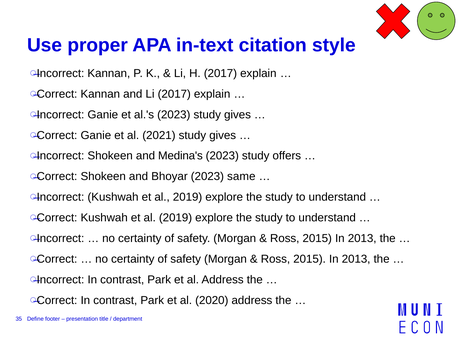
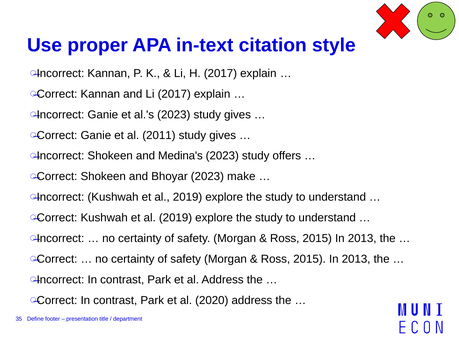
2021: 2021 -> 2011 (159, 135)
same: same -> make (241, 177)
